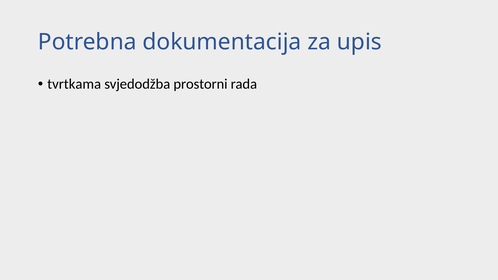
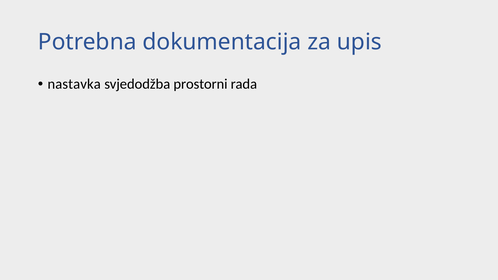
tvrtkama: tvrtkama -> nastavka (74, 84)
